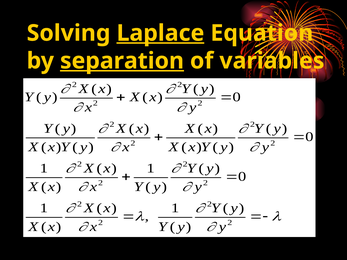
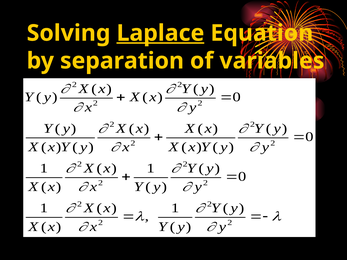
separation underline: present -> none (122, 61)
